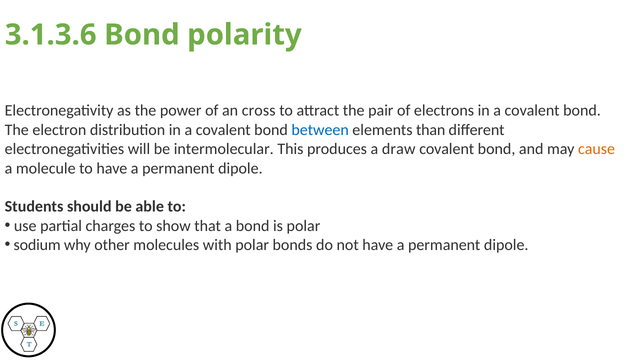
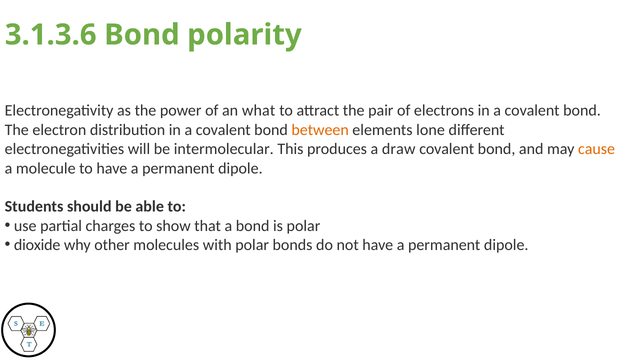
cross: cross -> what (259, 111)
between colour: blue -> orange (320, 130)
than: than -> lone (431, 130)
sodium: sodium -> dioxide (37, 245)
